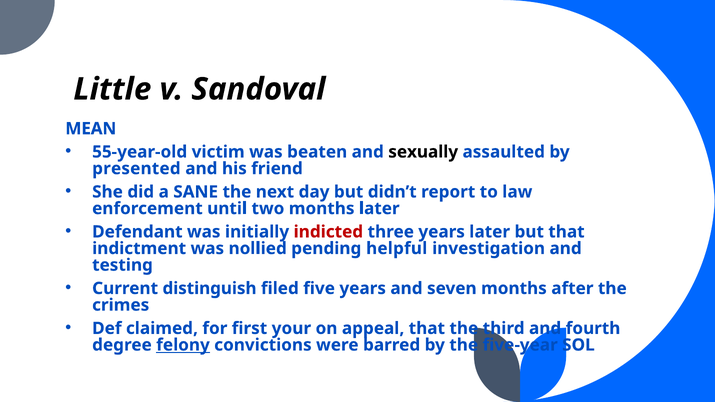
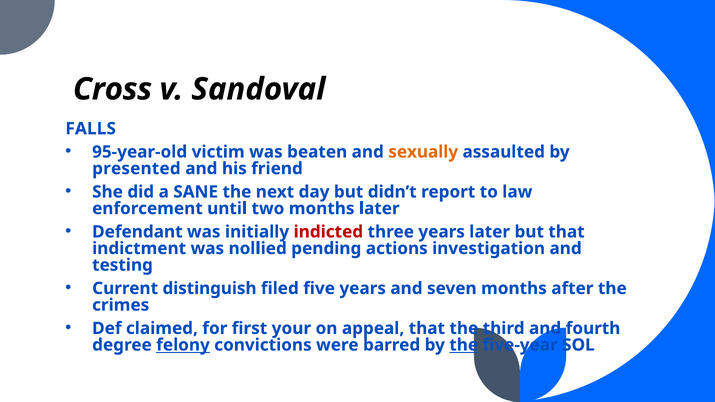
Little: Little -> Cross (113, 89)
MEAN: MEAN -> FALLS (91, 129)
55-year-old: 55-year-old -> 95-year-old (140, 152)
sexually colour: black -> orange (423, 152)
helpful: helpful -> actions (397, 249)
the underline: none -> present (464, 345)
